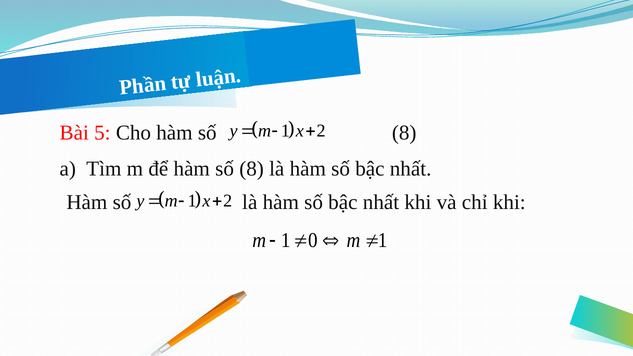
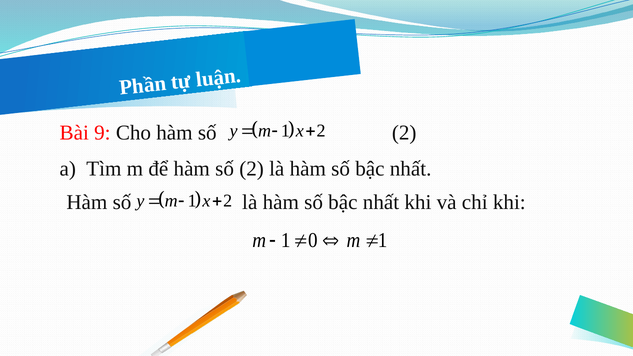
5: 5 -> 9 (102, 133)
Cho hàm số 8: 8 -> 2 (404, 133)
để hàm số 8: 8 -> 2 (252, 169)
